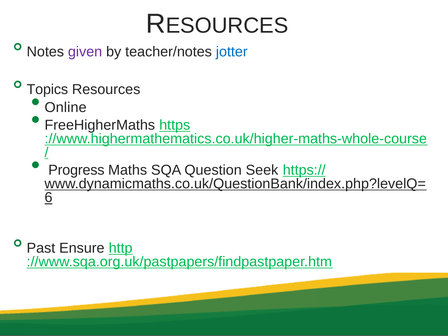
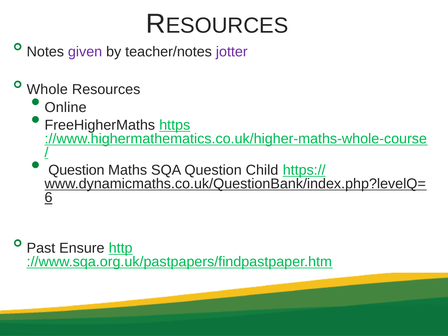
jotter colour: blue -> purple (232, 52)
Topics: Topics -> Whole (47, 90)
Progress: Progress -> Question (76, 170)
Seek: Seek -> Child (262, 170)
